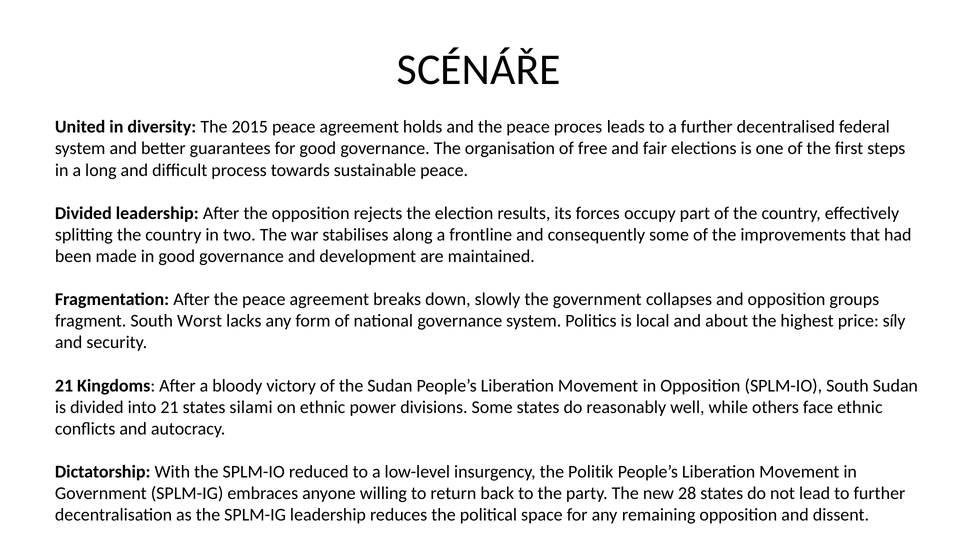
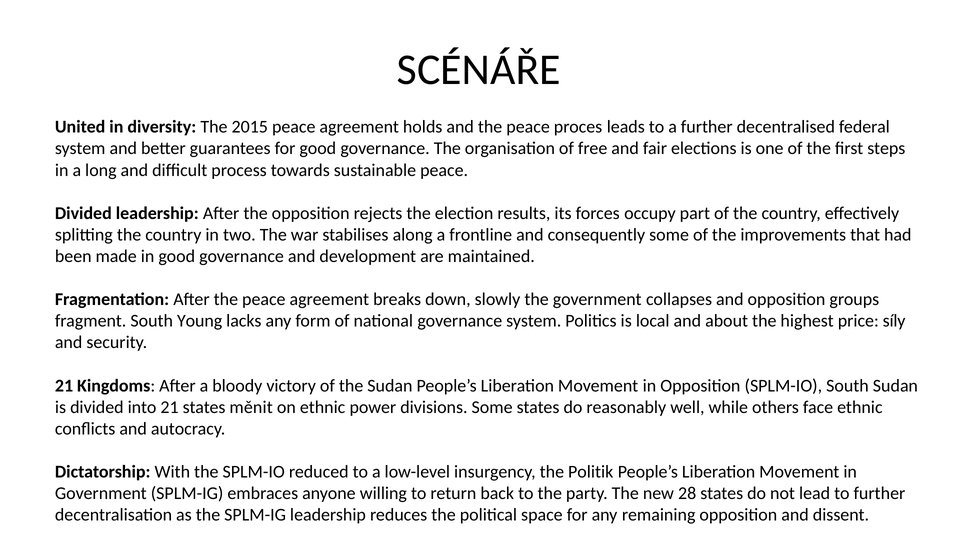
Worst: Worst -> Young (200, 321)
silami: silami -> měnit (251, 407)
